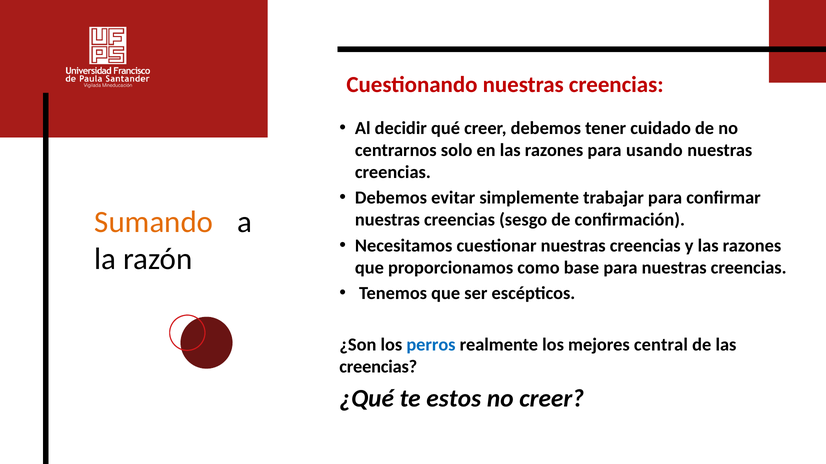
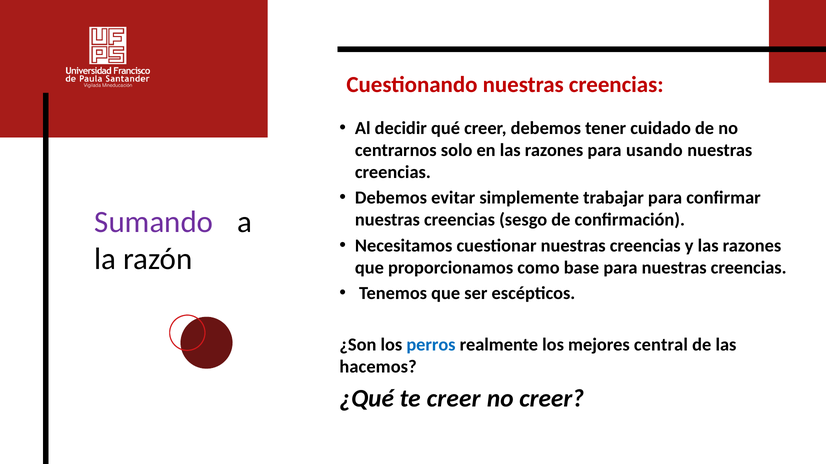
Sumando colour: orange -> purple (154, 222)
creencias: creencias -> hacemos (378, 367)
te estos: estos -> creer (454, 399)
